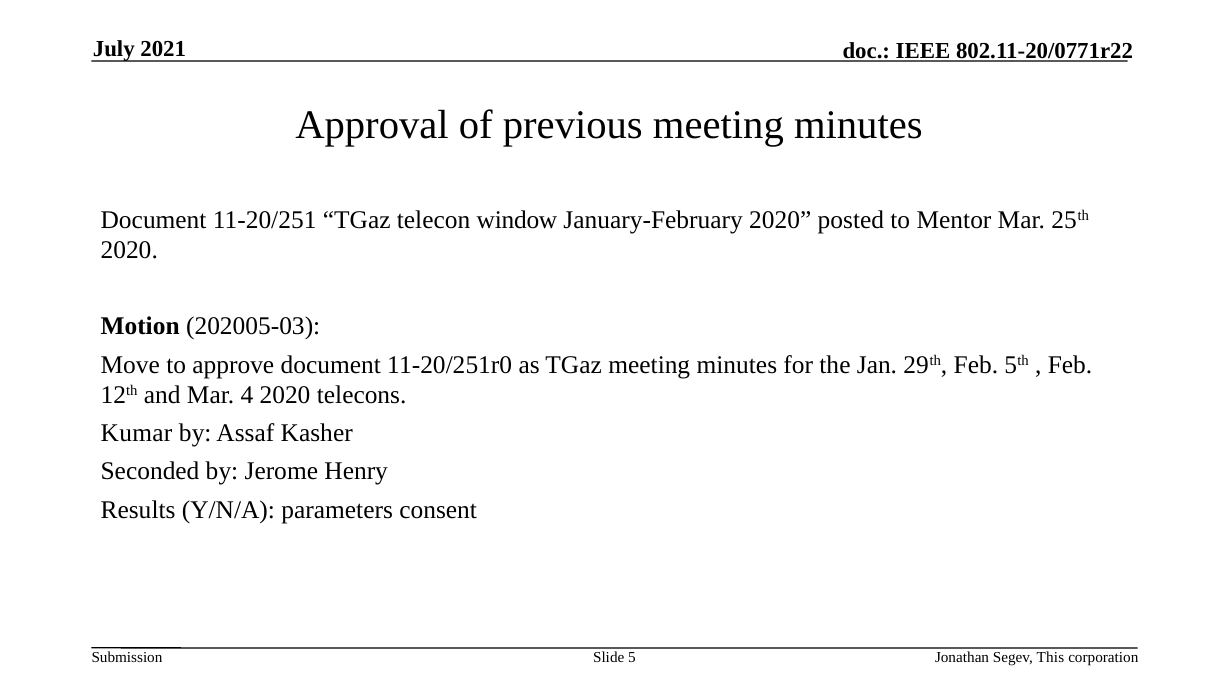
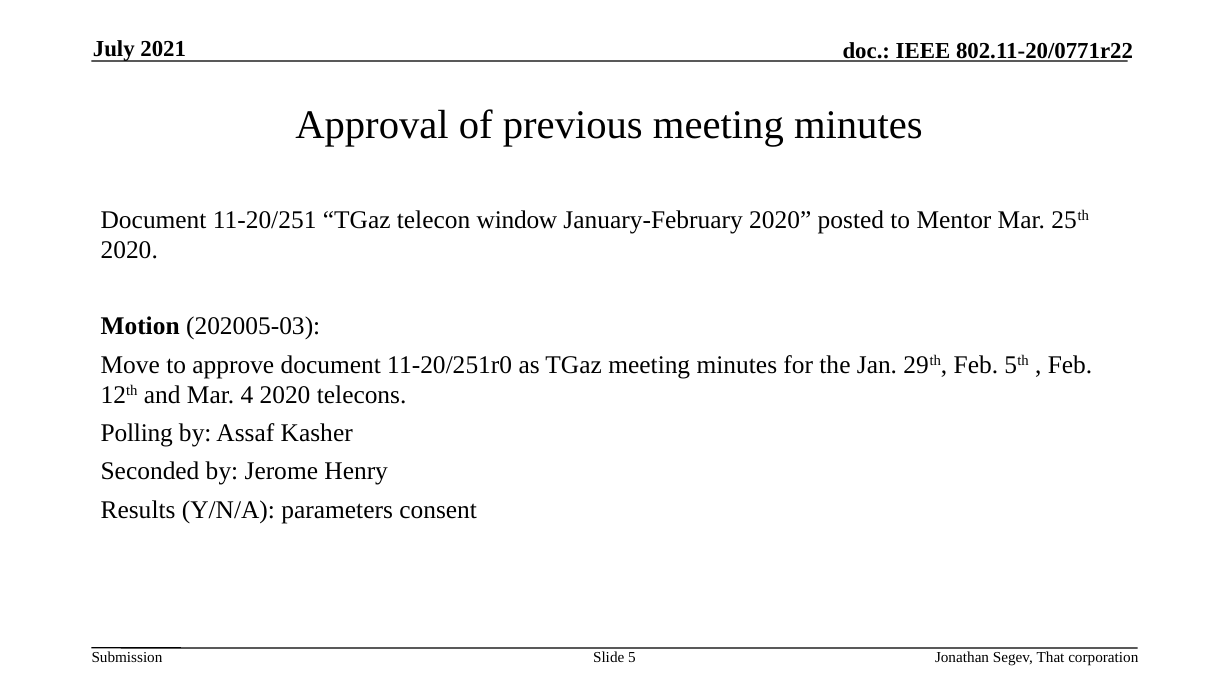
Kumar: Kumar -> Polling (137, 433)
This: This -> That (1051, 658)
